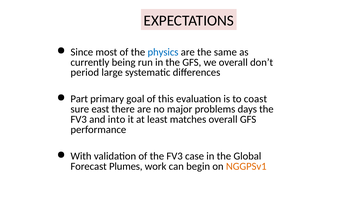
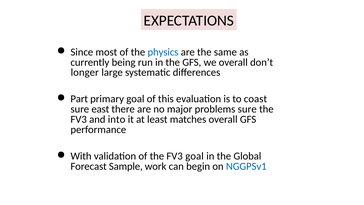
period: period -> longer (85, 72)
problems days: days -> sure (247, 109)
FV3 case: case -> goal (194, 156)
Plumes: Plumes -> Sample (126, 166)
NGGPSv1 colour: orange -> blue (246, 166)
